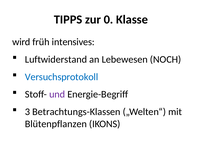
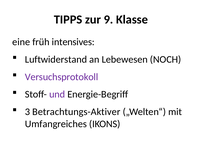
0: 0 -> 9 (108, 20)
wird: wird -> eine (21, 42)
Versuchsprotokoll colour: blue -> purple (62, 77)
Betrachtungs-Klassen: Betrachtungs-Klassen -> Betrachtungs-Aktiver (76, 112)
Blütenpflanzen: Blütenpflanzen -> Umfangreiches (56, 124)
